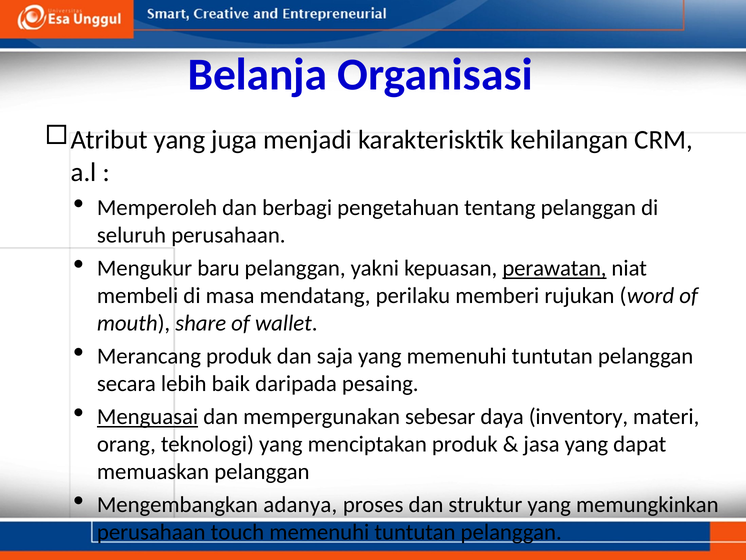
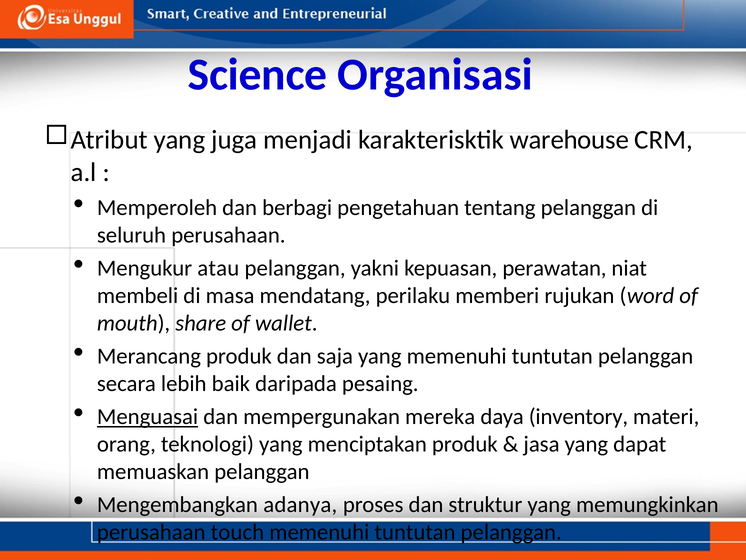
Belanja: Belanja -> Science (258, 75)
kehilangan: kehilangan -> warehouse (569, 140)
baru: baru -> atau (218, 268)
perawatan underline: present -> none (554, 268)
sebesar: sebesar -> mereka (440, 416)
